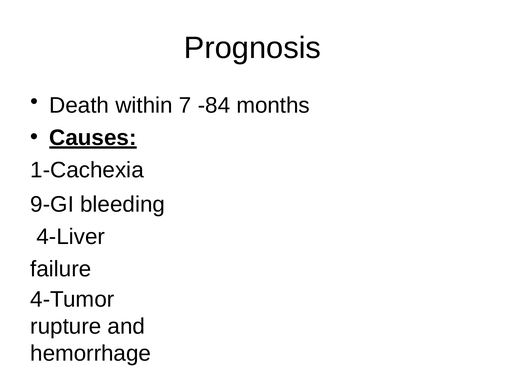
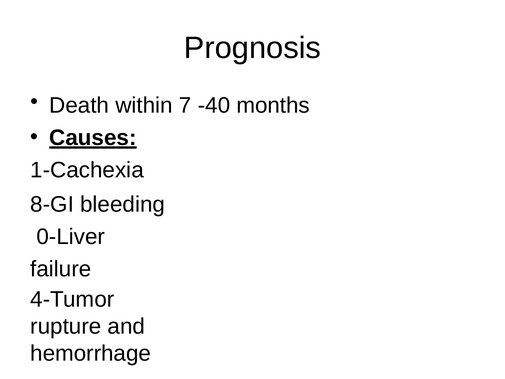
-84: -84 -> -40 (214, 105)
9-GI: 9-GI -> 8-GI (52, 204)
4-Liver: 4-Liver -> 0-Liver (71, 237)
